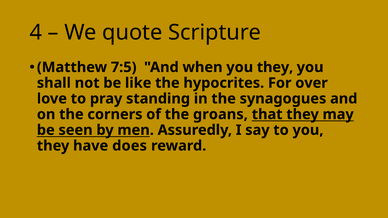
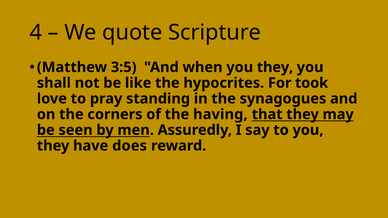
7:5: 7:5 -> 3:5 (124, 67)
over: over -> took (312, 83)
groans: groans -> having (220, 114)
